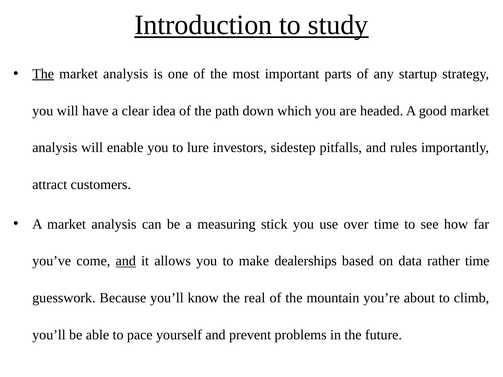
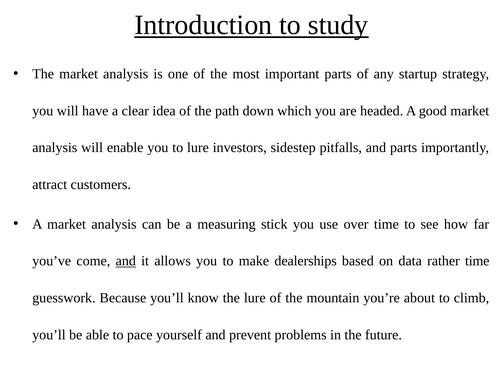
The underline: present -> none (43, 74)
and rules: rules -> parts (404, 148)
the real: real -> lure (255, 298)
